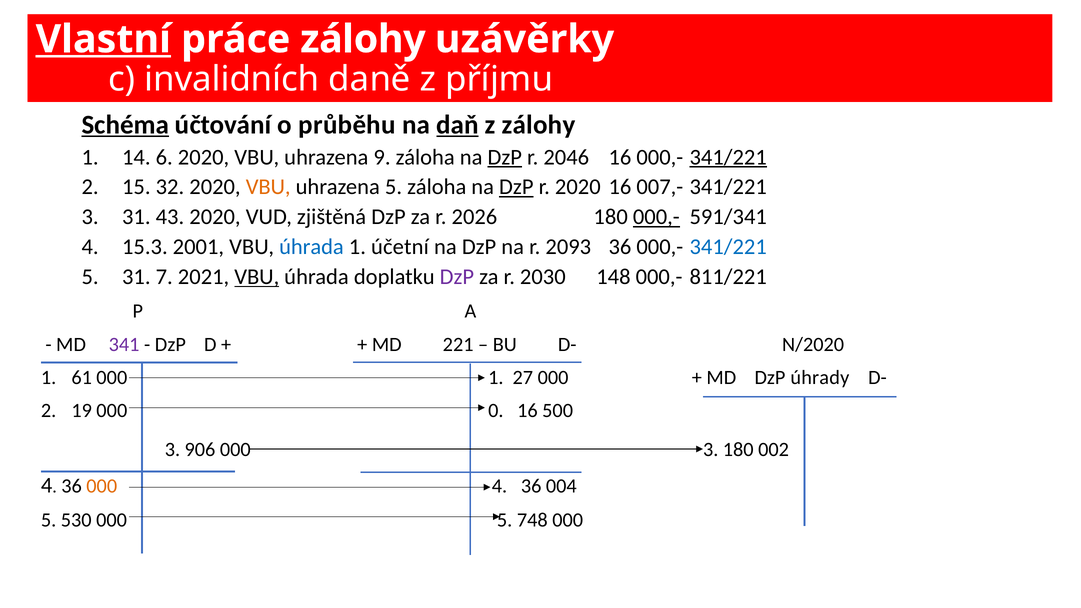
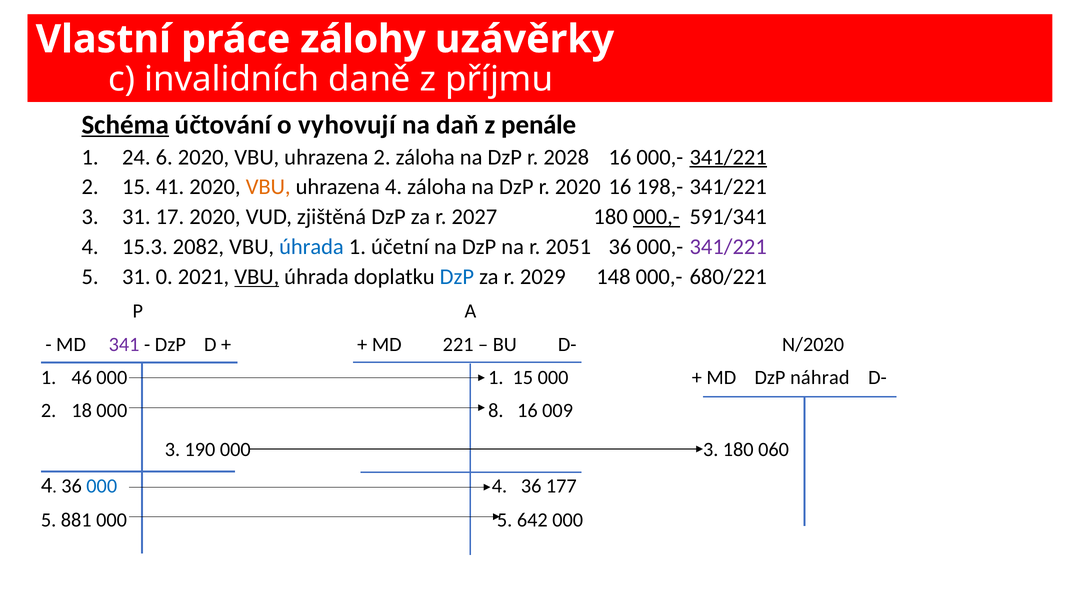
Vlastní underline: present -> none (103, 39)
průběhu: průběhu -> vyhovují (347, 125)
daň underline: present -> none (458, 125)
z zálohy: zálohy -> penále (539, 125)
14: 14 -> 24 (136, 157)
uhrazena 9: 9 -> 2 (382, 157)
DzP underline: present -> none (505, 157)
2046: 2046 -> 2028 (566, 157)
32: 32 -> 41 (170, 187)
uhrazena 5: 5 -> 4 (394, 187)
DzP underline: present -> none (516, 187)
007,-: 007,- -> 198,- (660, 187)
43: 43 -> 17 (170, 217)
2026: 2026 -> 2027 (474, 217)
2001: 2001 -> 2082 (198, 247)
2093: 2093 -> 2051 (568, 247)
341/221 colour: blue -> purple (728, 247)
7: 7 -> 0 (164, 277)
DzP colour: purple -> blue (457, 277)
2030: 2030 -> 2029 (543, 277)
811/221: 811/221 -> 680/221 (728, 277)
61: 61 -> 46 (82, 378)
1 27: 27 -> 15 (523, 378)
úhrady: úhrady -> náhrad (820, 378)
19: 19 -> 18 (82, 411)
0: 0 -> 8 (496, 411)
500: 500 -> 009 (558, 411)
906: 906 -> 190 (200, 450)
002: 002 -> 060 (774, 450)
000 colour: orange -> blue (102, 486)
004: 004 -> 177 (561, 486)
530: 530 -> 881 (76, 520)
748: 748 -> 642 (532, 520)
